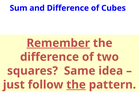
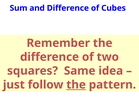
Remember underline: present -> none (58, 43)
